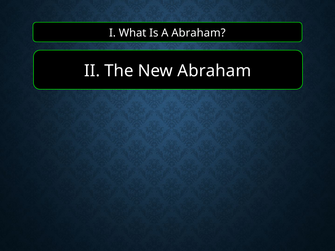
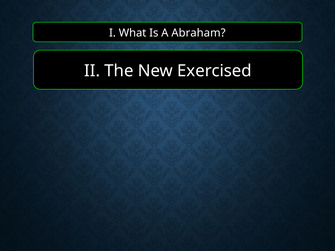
New Abraham: Abraham -> Exercised (214, 71)
